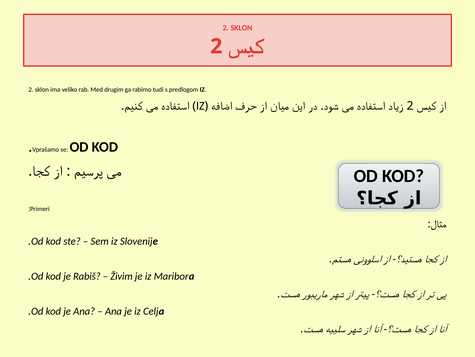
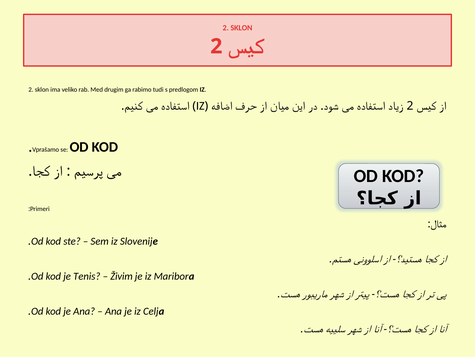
Rabiš: Rabiš -> Tenis (87, 276)
